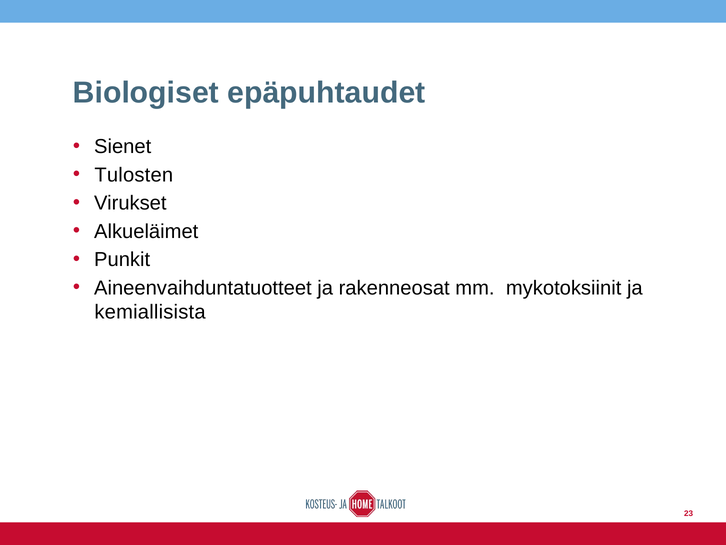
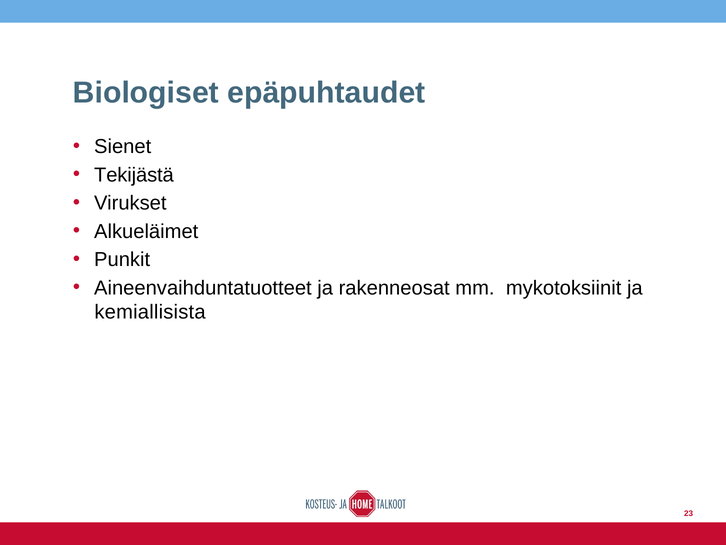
Tulosten: Tulosten -> Tekijästä (134, 175)
